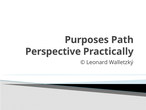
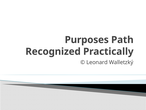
Perspective: Perspective -> Recognized (53, 51)
